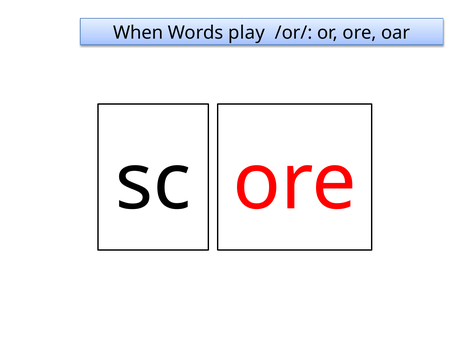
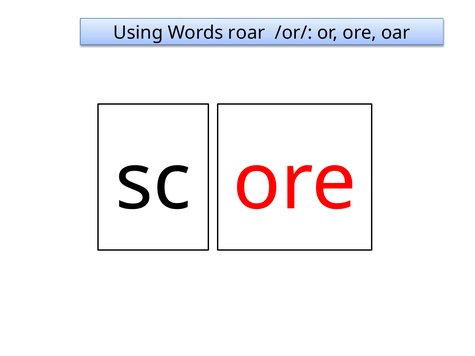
When: When -> Using (138, 33)
play: play -> roar (247, 33)
